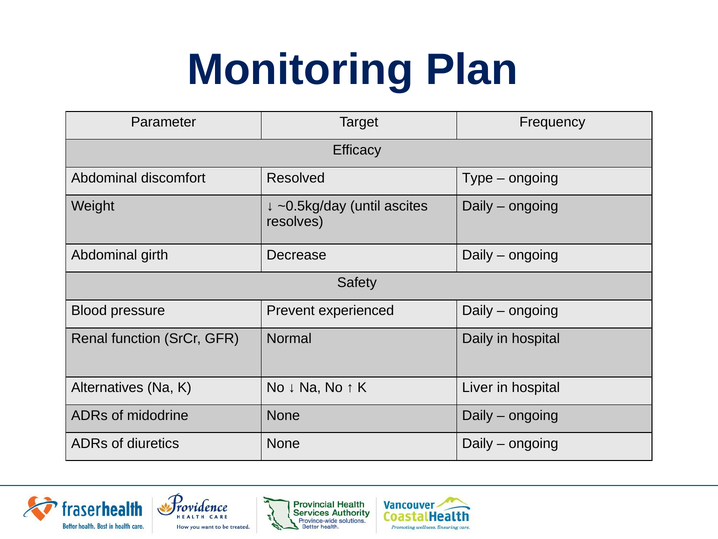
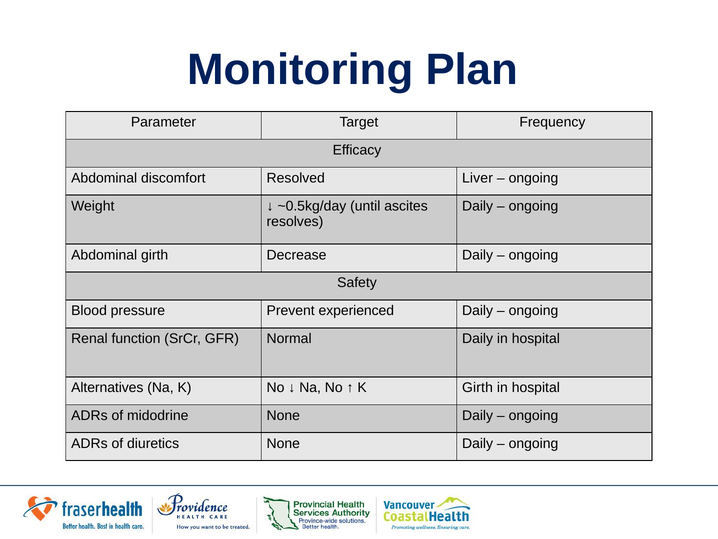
Type: Type -> Liver (478, 178)
K Liver: Liver -> Girth (478, 387)
